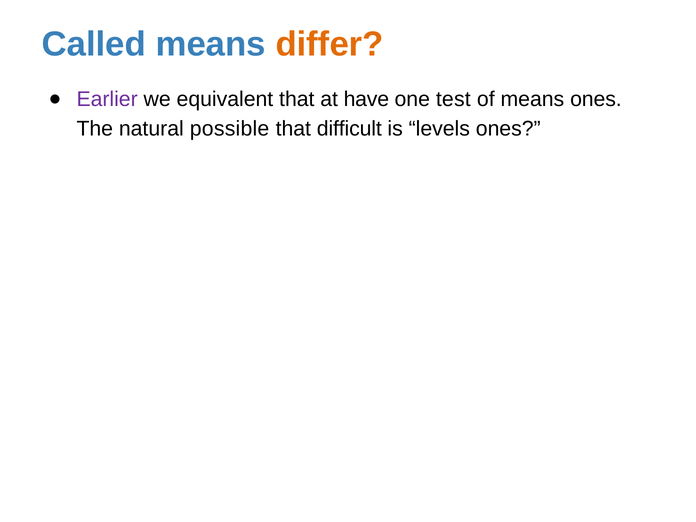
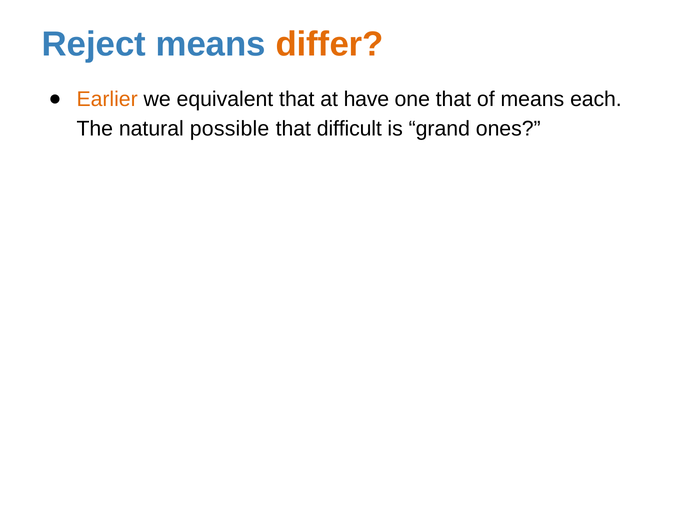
Called: Called -> Reject (94, 44)
Earlier colour: purple -> orange (107, 99)
one test: test -> that (453, 99)
means ones: ones -> each (596, 99)
levels: levels -> grand (439, 128)
